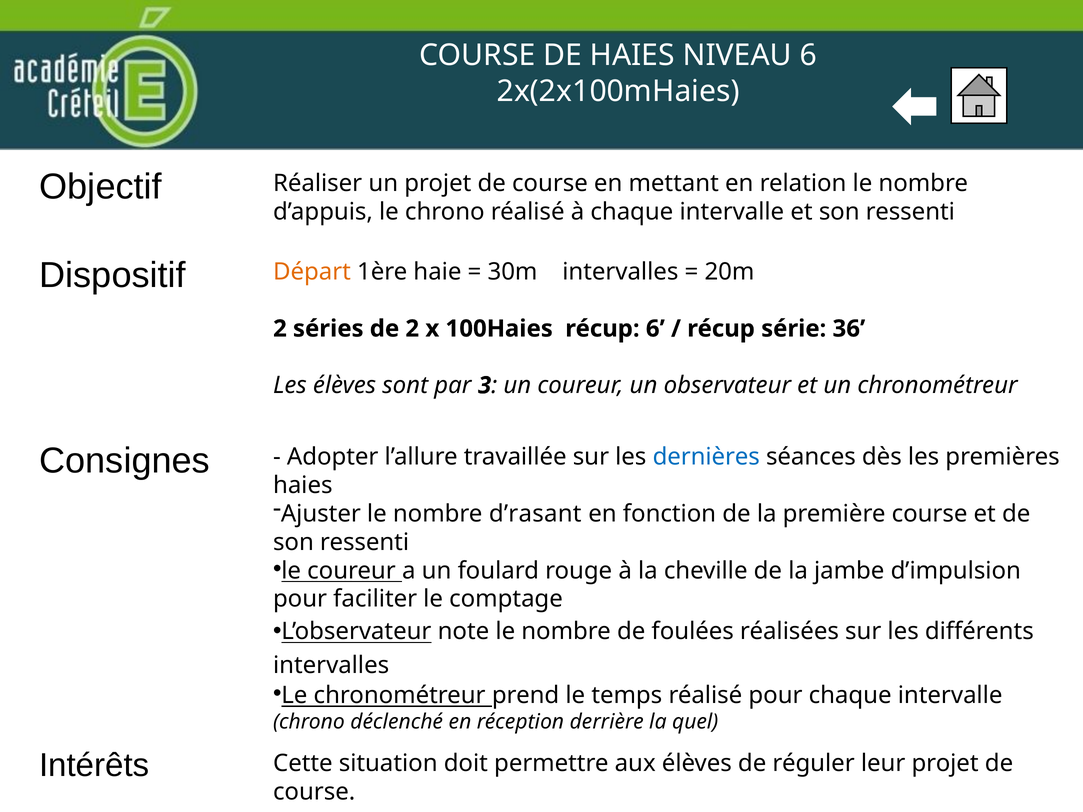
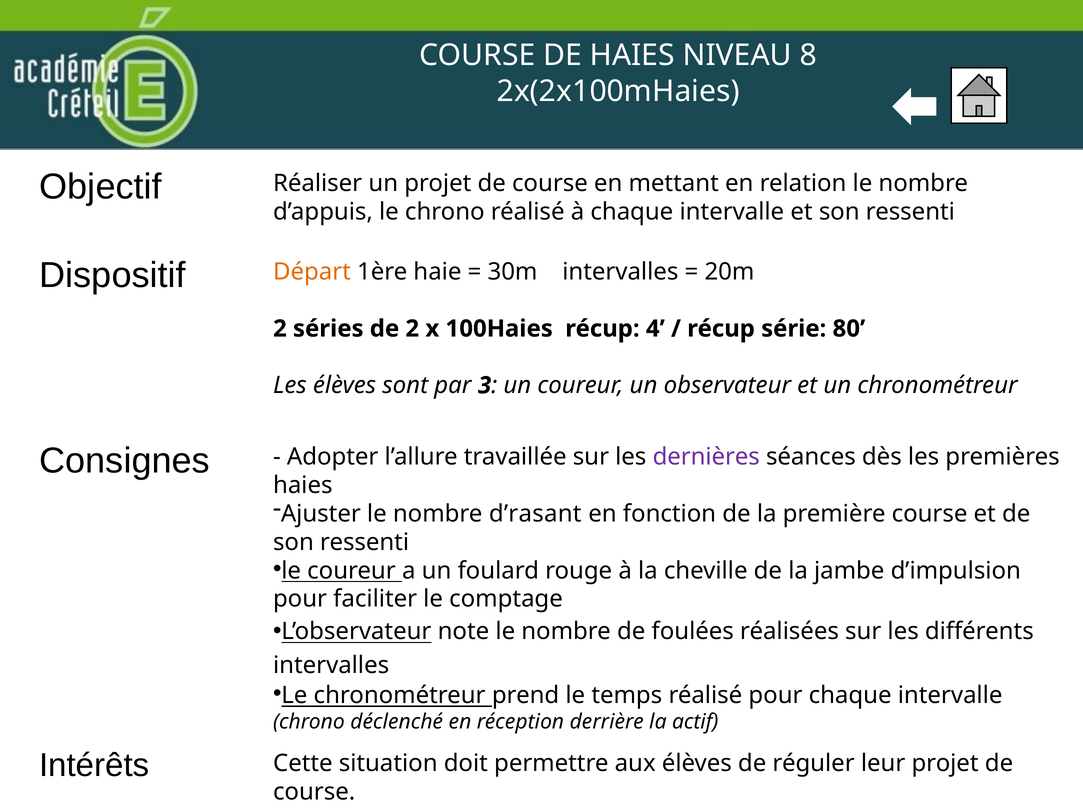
NIVEAU 6: 6 -> 8 (808, 55)
récup 6: 6 -> 4 (655, 329)
36: 36 -> 80 (849, 329)
dernières colour: blue -> purple (706, 457)
quel: quel -> actif (695, 722)
